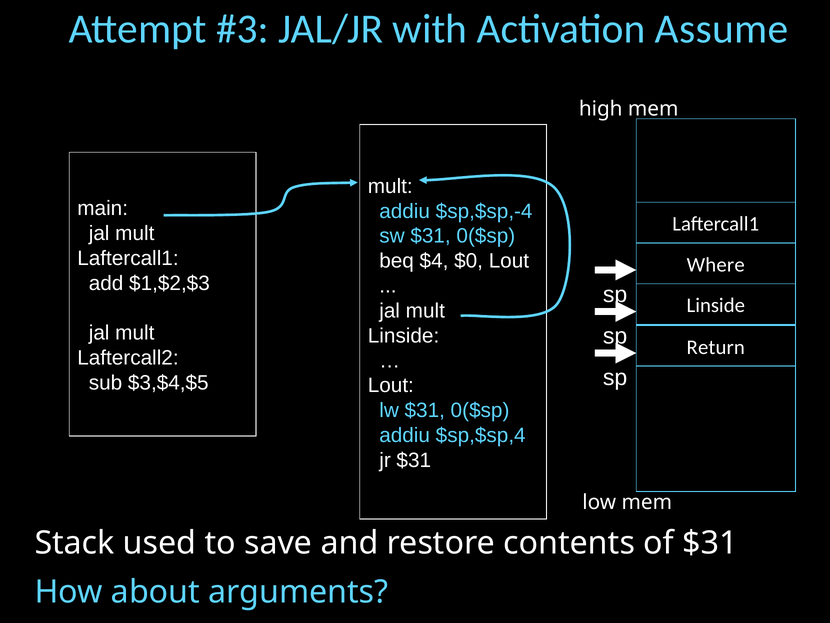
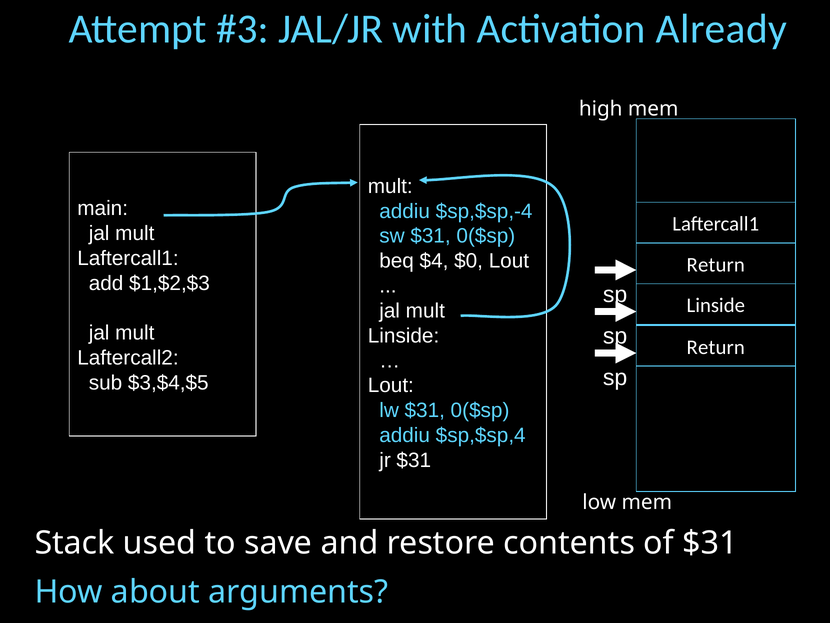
Assume: Assume -> Already (722, 29)
Where: Where -> Return (716, 265)
